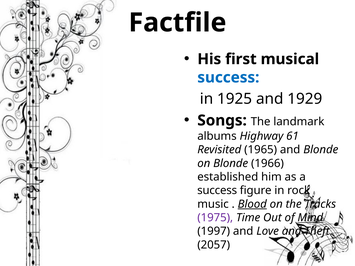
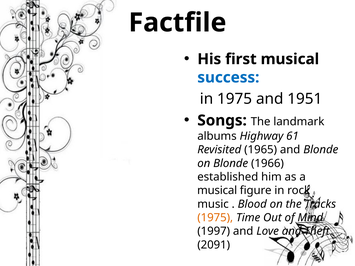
in 1925: 1925 -> 1975 (235, 99)
1929: 1929 -> 1951 (305, 99)
success: success -> musical (217, 191)
Blood underline: present -> none (252, 204)
1975 colour: purple -> orange (215, 218)
2057: 2057 -> 2091 (214, 245)
